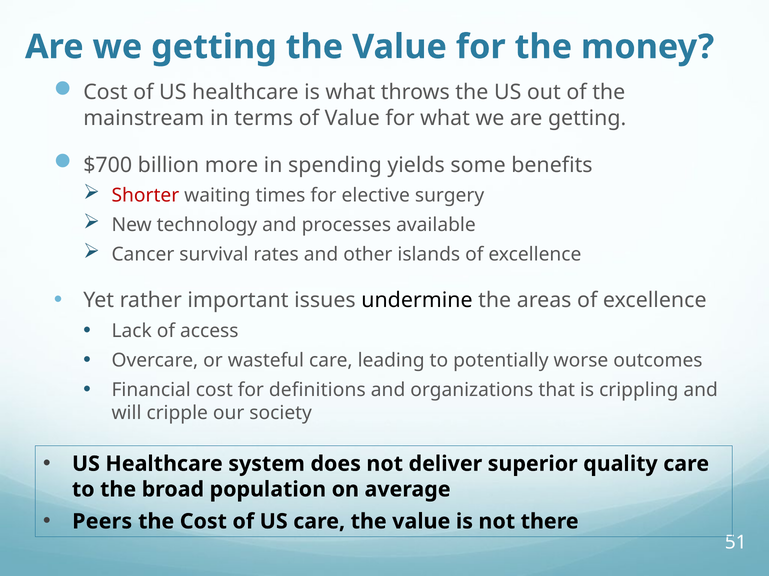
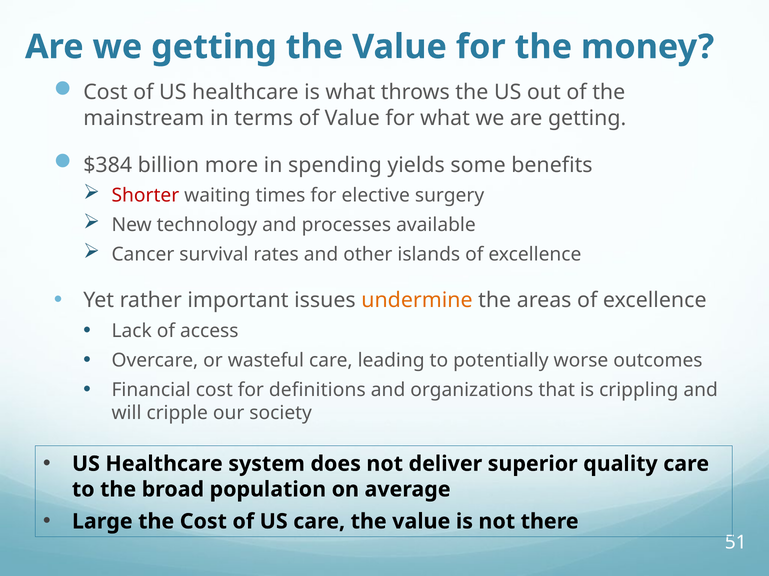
$700: $700 -> $384 (108, 165)
undermine colour: black -> orange (417, 301)
Peers: Peers -> Large (102, 522)
